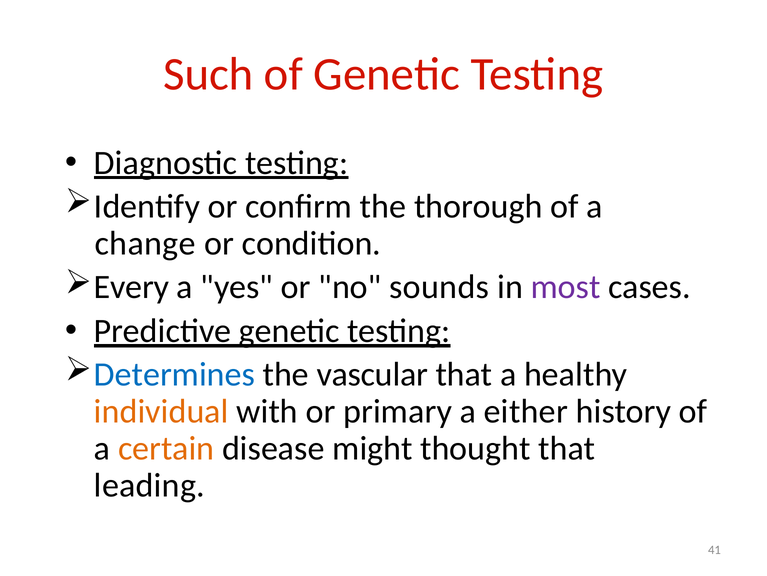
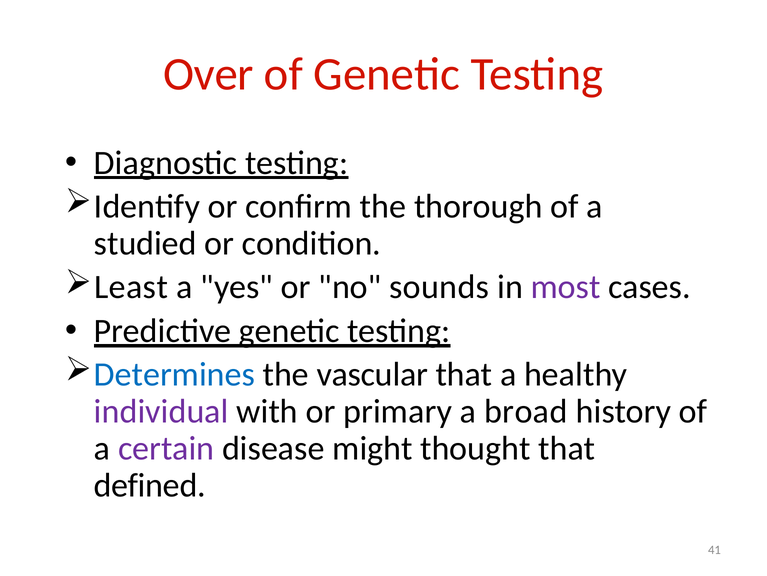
Such: Such -> Over (209, 74)
change: change -> studied (145, 243)
Every: Every -> Least (131, 287)
individual colour: orange -> purple (161, 411)
either: either -> broad (526, 411)
certain colour: orange -> purple (166, 448)
leading: leading -> defined (150, 485)
